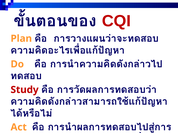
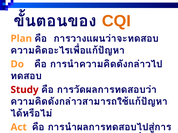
CQI colour: red -> orange (116, 21)
